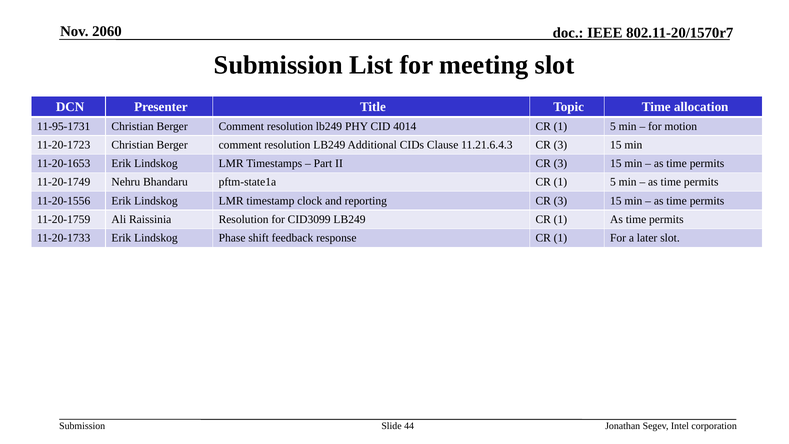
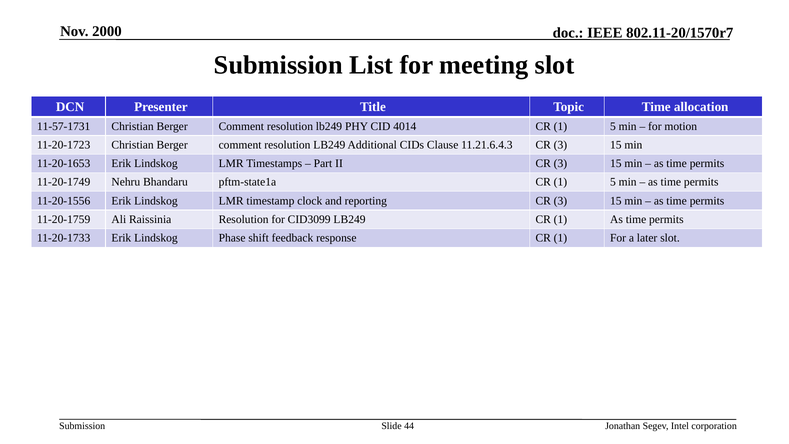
2060: 2060 -> 2000 (107, 31)
11-95-1731: 11-95-1731 -> 11-57-1731 (64, 126)
